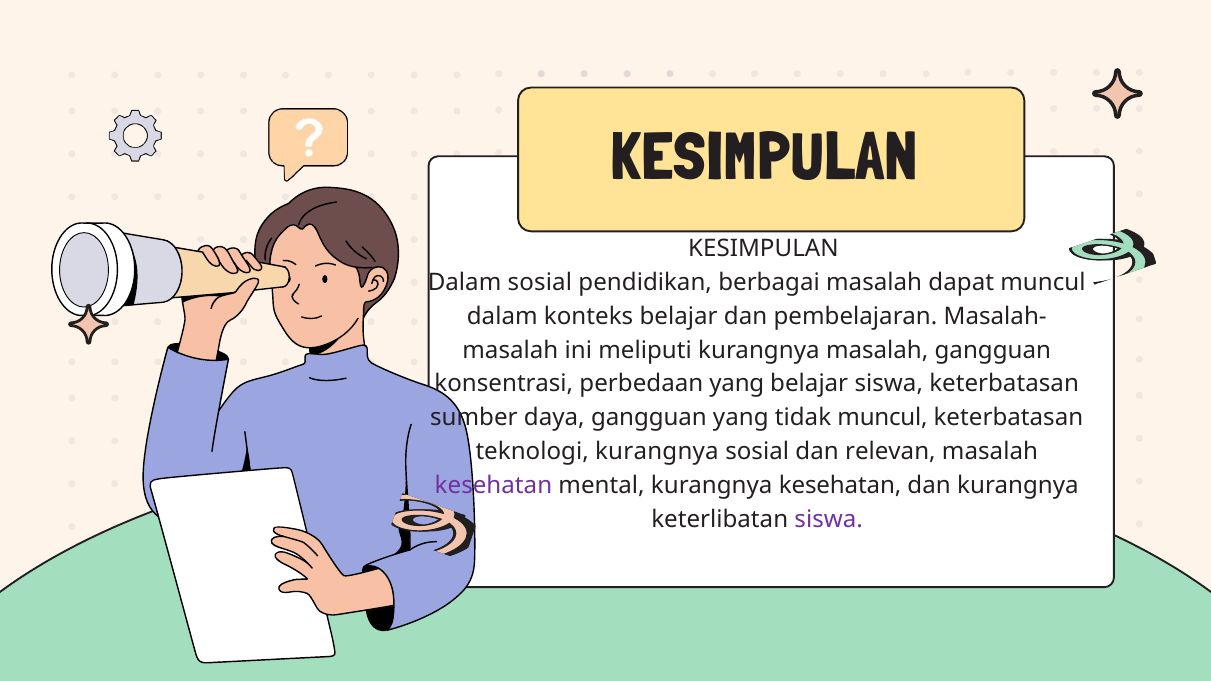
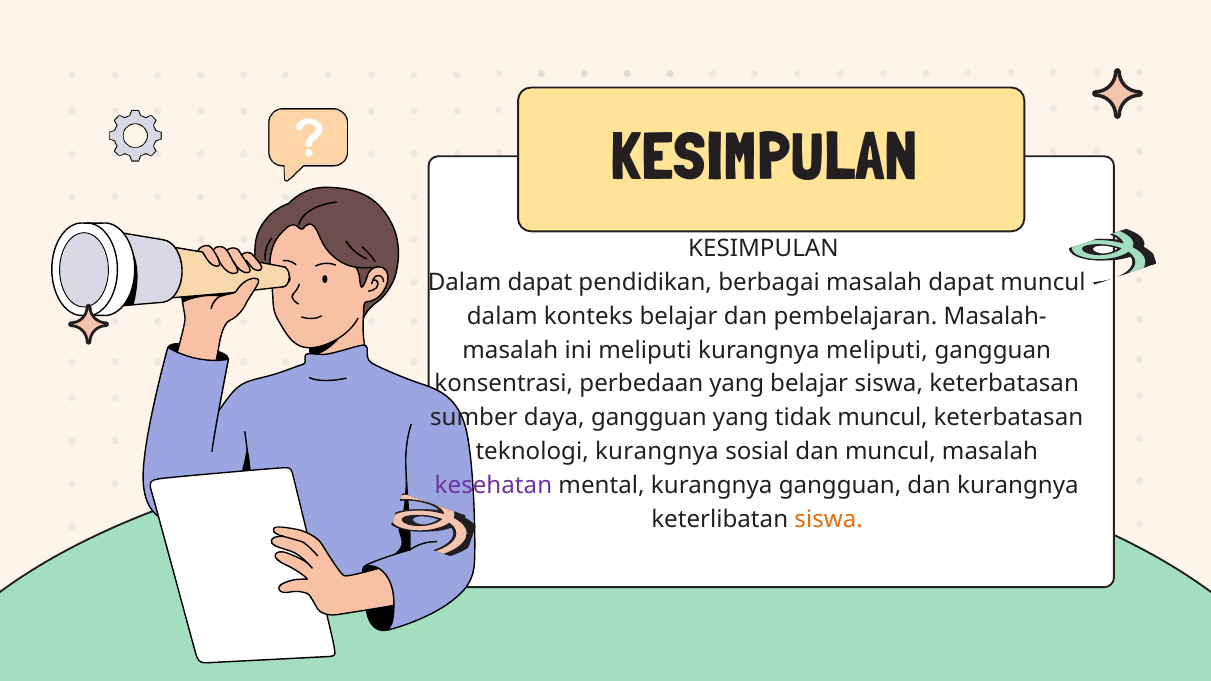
Dalam sosial: sosial -> dapat (540, 283)
kurangnya masalah: masalah -> meliputi (877, 350)
dan relevan: relevan -> muncul (890, 452)
kurangnya kesehatan: kesehatan -> gangguan (840, 486)
siswa colour: purple -> orange (829, 519)
